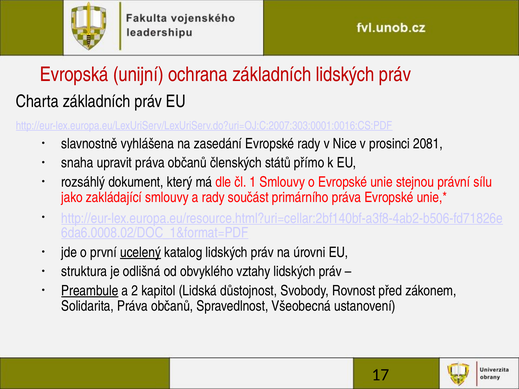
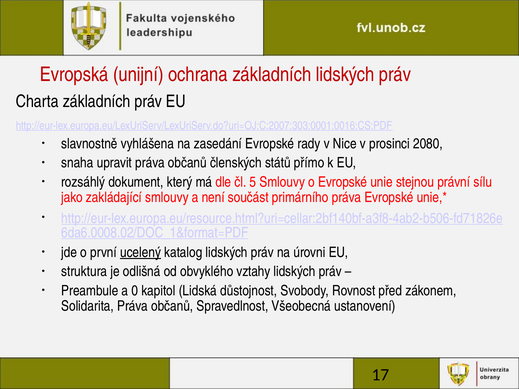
2081: 2081 -> 2080 (428, 144)
1: 1 -> 5 (253, 182)
a rady: rady -> není (213, 198)
Preambule underline: present -> none (90, 291)
2: 2 -> 0 (135, 291)
